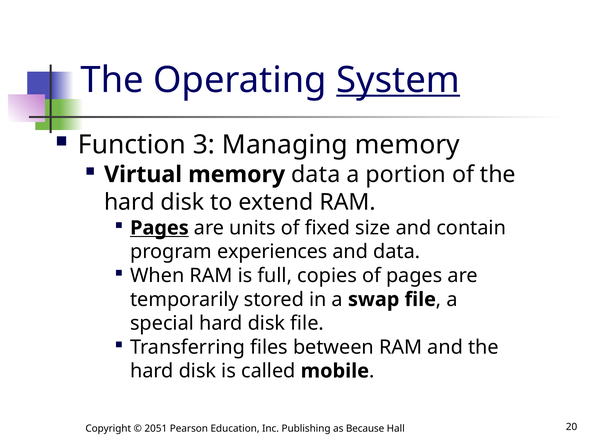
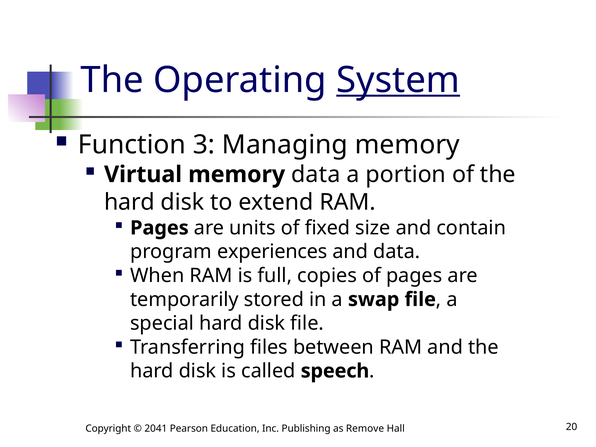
Pages underline: present -> none (159, 228)
mobile: mobile -> speech (335, 371)
2051: 2051 -> 2041 (156, 428)
Because: Because -> Remove (365, 428)
